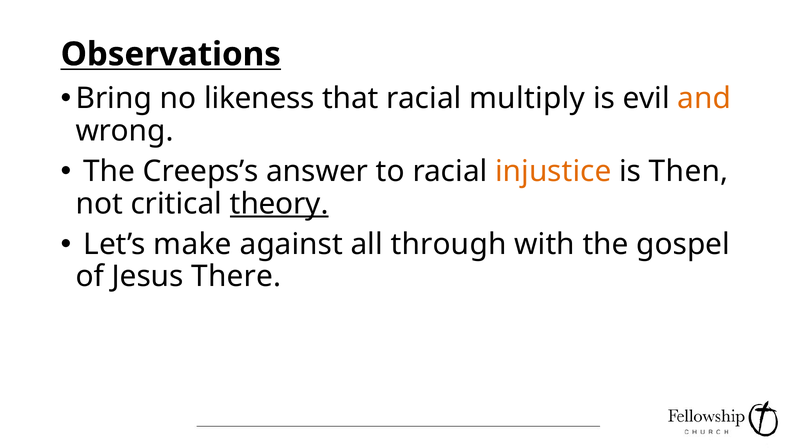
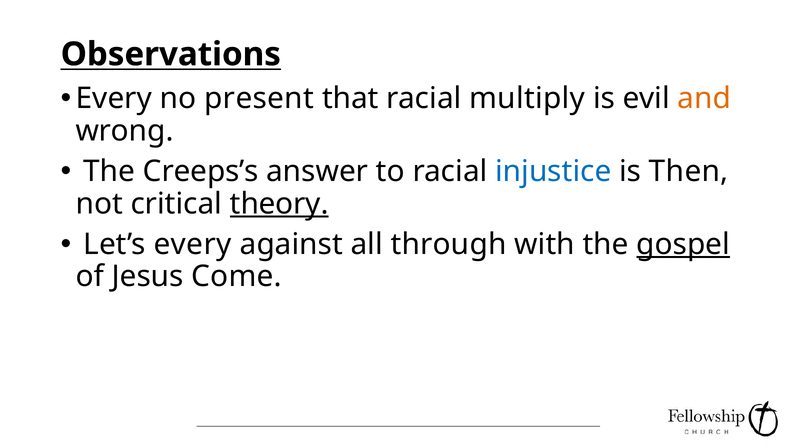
Bring: Bring -> Every (114, 99)
likeness: likeness -> present (259, 99)
injustice colour: orange -> blue (553, 171)
Let’s make: make -> every (193, 244)
gospel underline: none -> present (683, 244)
There: There -> Come (236, 276)
